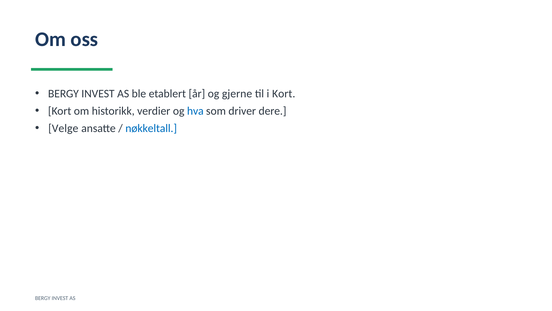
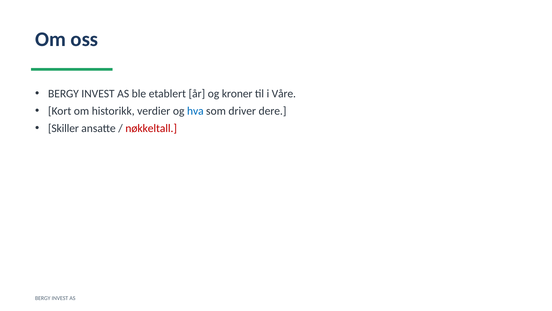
gjerne: gjerne -> kroner (237, 93)
i Kort: Kort -> Våre (284, 93)
Velge: Velge -> Skiller (63, 128)
nøkkeltall colour: blue -> red (151, 128)
